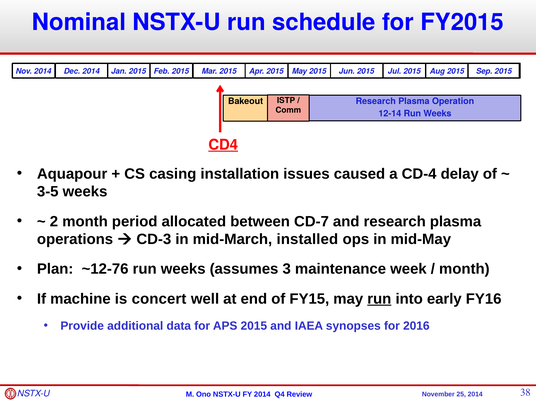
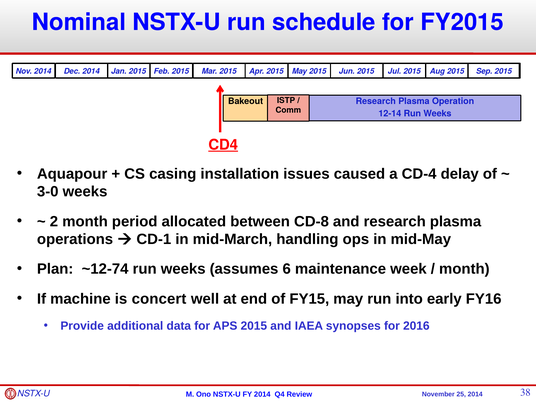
3-5: 3-5 -> 3-0 (48, 192)
CD-7: CD-7 -> CD-8 (311, 221)
CD-3: CD-3 -> CD-1 (154, 239)
installed: installed -> handling (307, 239)
~12-76: ~12-76 -> ~12-74 (105, 269)
3: 3 -> 6 (287, 269)
run underline: present -> none (379, 299)
